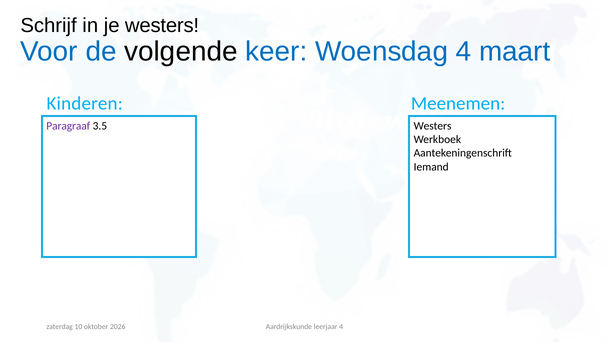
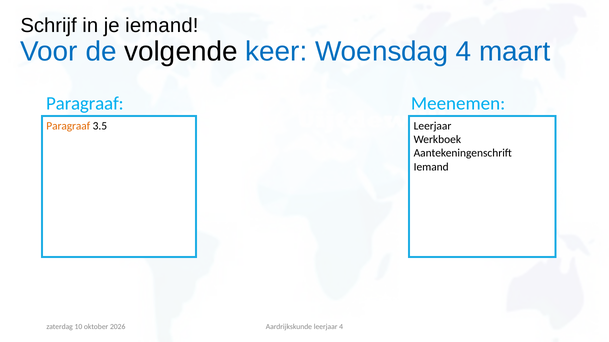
je westers: westers -> iemand (162, 26)
Kinderen: Kinderen -> Paragraaf (85, 104)
Paragraaf colour: purple -> orange (68, 126)
3.5 Westers: Westers -> Leerjaar (433, 126)
